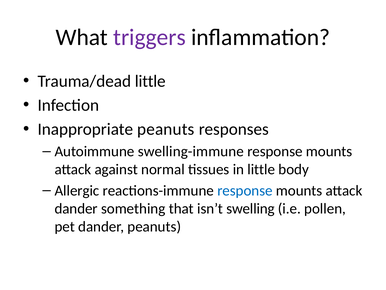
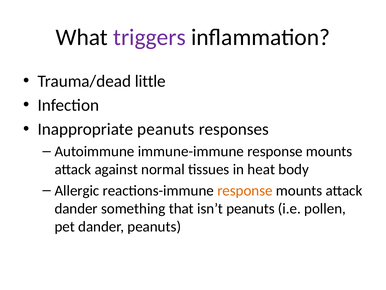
swelling-immune: swelling-immune -> immune-immune (191, 151)
in little: little -> heat (261, 169)
response colour: blue -> orange (245, 190)
isn’t swelling: swelling -> peanuts (251, 208)
